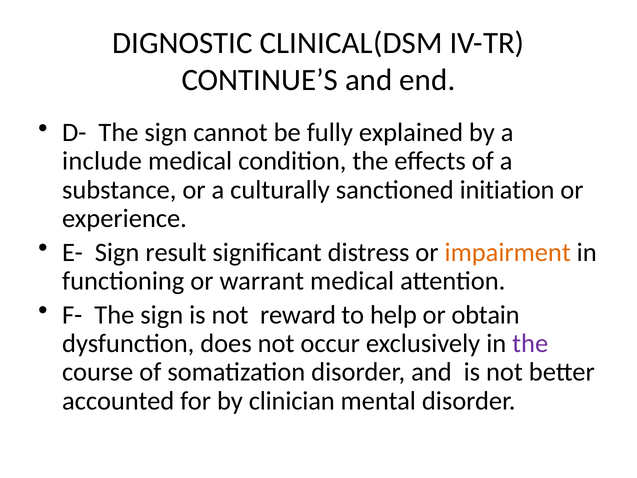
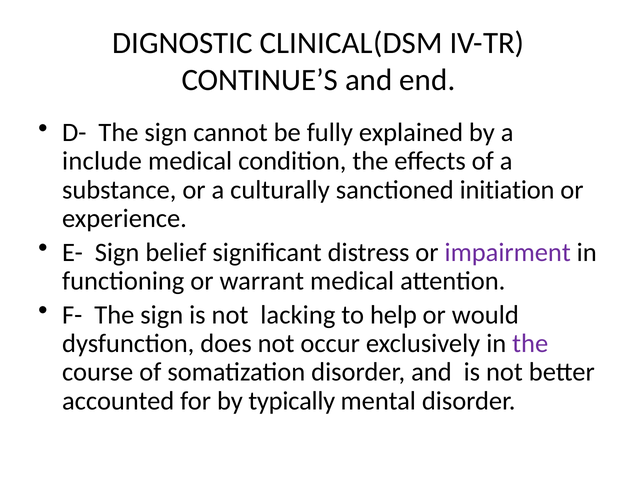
result: result -> belief (176, 252)
impairment colour: orange -> purple (508, 252)
reward: reward -> lacking (298, 315)
obtain: obtain -> would (485, 315)
clinician: clinician -> typically (292, 401)
